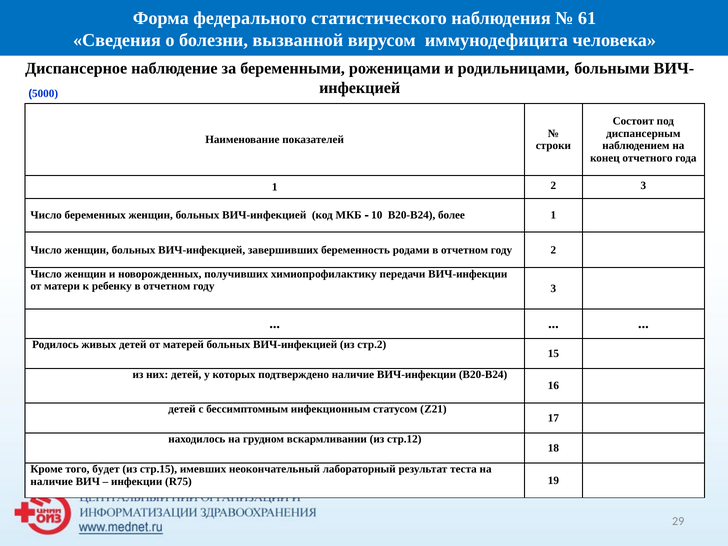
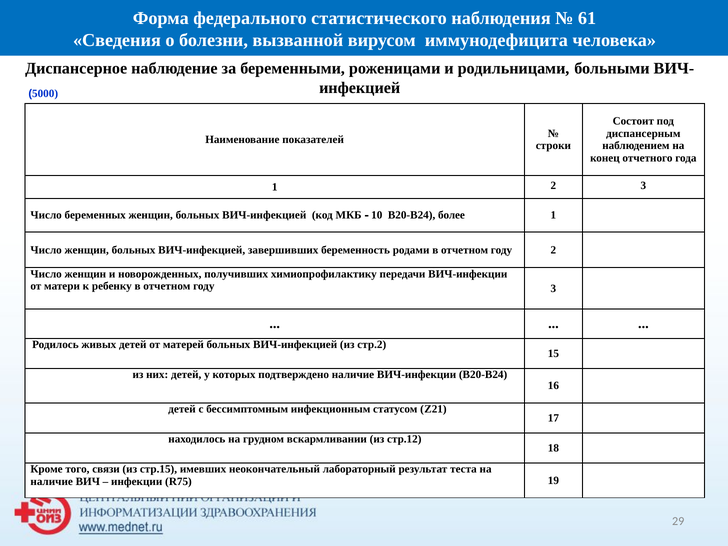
будет: будет -> связи (106, 469)
